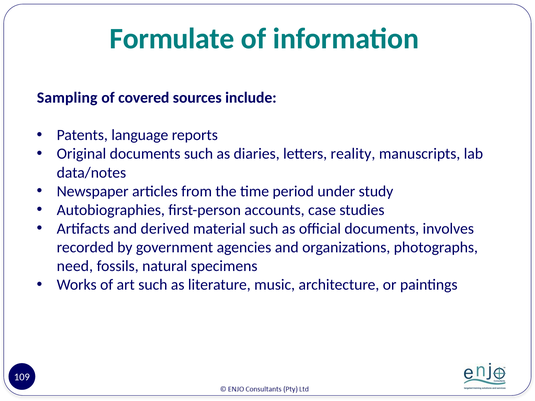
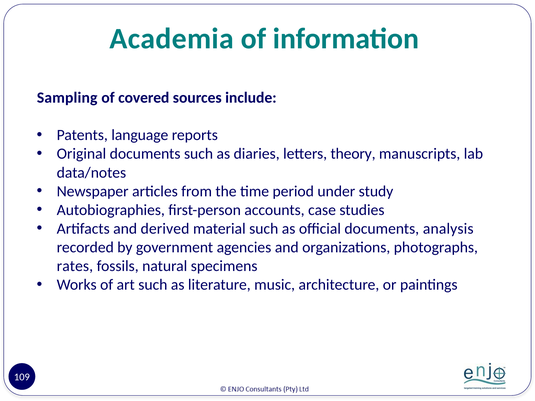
Formulate: Formulate -> Academia (172, 39)
reality: reality -> theory (353, 154)
involves: involves -> analysis (448, 229)
need: need -> rates (75, 266)
